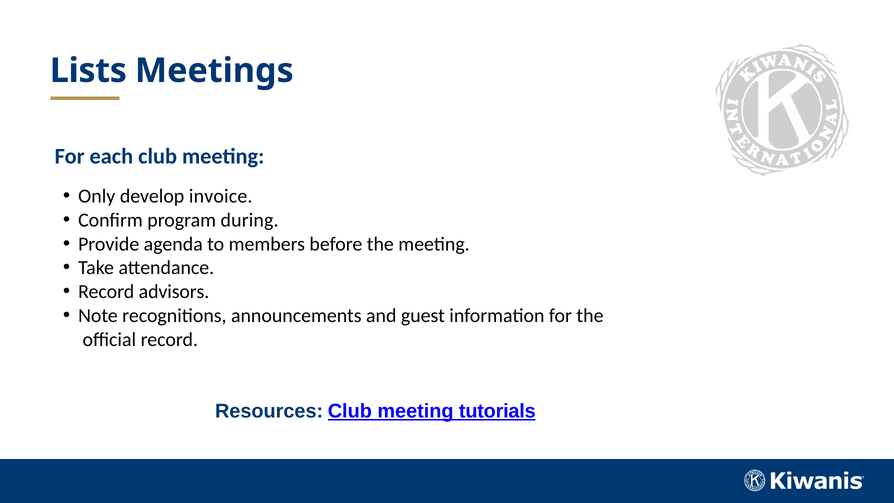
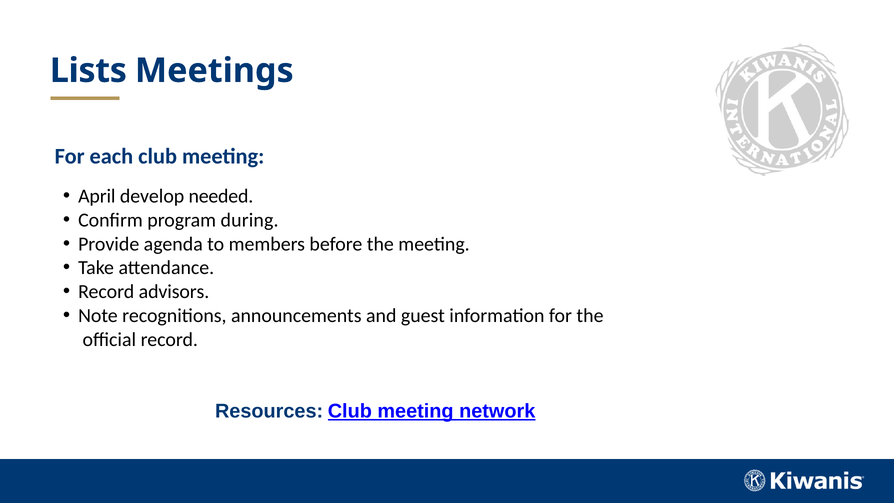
Only: Only -> April (97, 196)
invoice: invoice -> needed (221, 196)
tutorials: tutorials -> network (497, 411)
